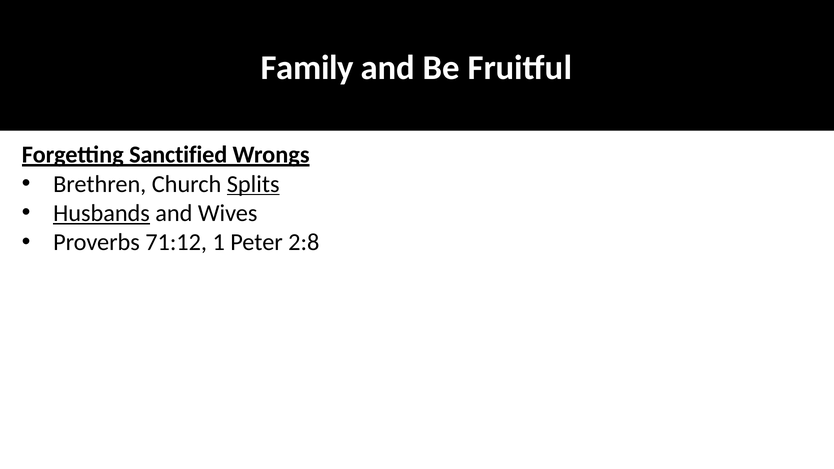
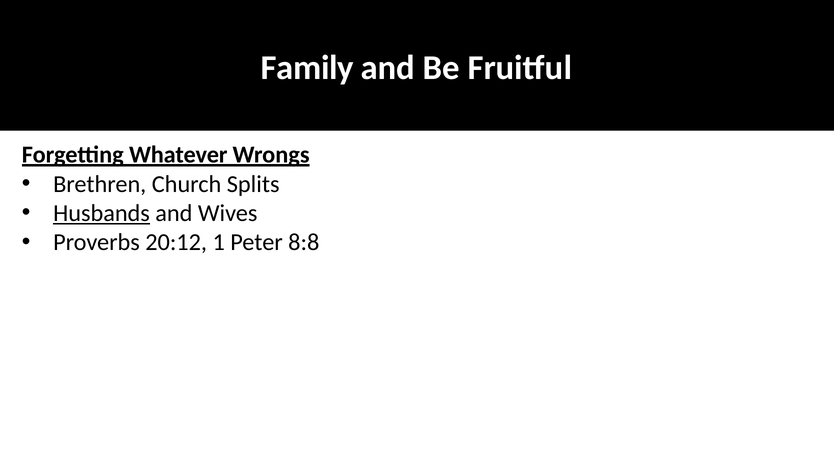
Sanctified: Sanctified -> Whatever (178, 155)
Splits underline: present -> none (253, 184)
71:12: 71:12 -> 20:12 (176, 242)
2:8: 2:8 -> 8:8 (304, 242)
